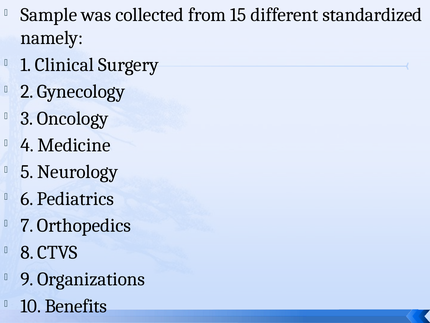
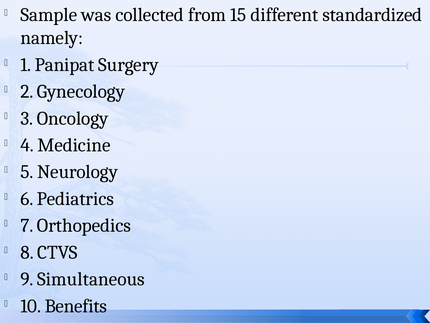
Clinical: Clinical -> Panipat (65, 65)
Organizations: Organizations -> Simultaneous (91, 279)
